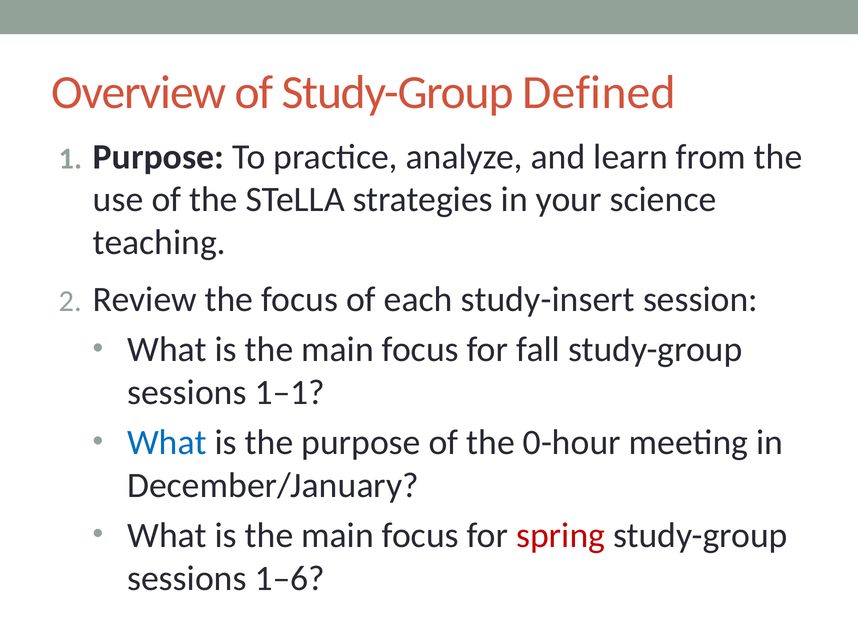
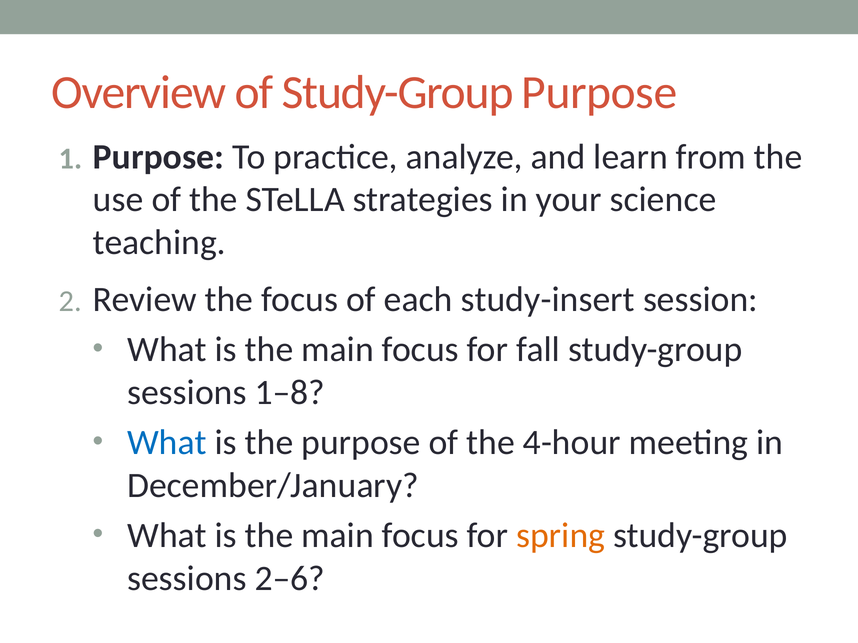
Study-Group Defined: Defined -> Purpose (599, 93)
1–1: 1–1 -> 1–8 (290, 393)
0-hour: 0-hour -> 4-hour (572, 443)
spring colour: red -> orange (561, 536)
1–6: 1–6 -> 2–6 (290, 579)
